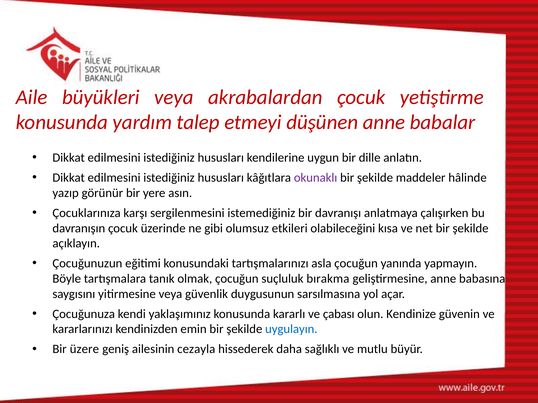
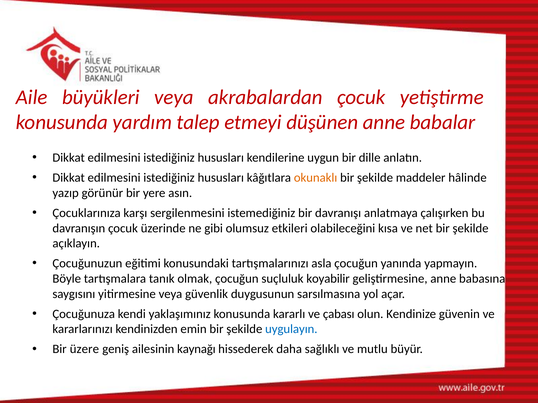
okunaklı colour: purple -> orange (316, 178)
bırakma: bırakma -> koyabilir (328, 279)
cezayla: cezayla -> kaynağı (196, 350)
